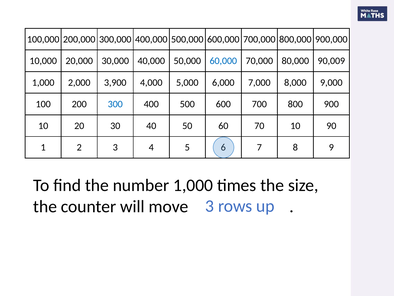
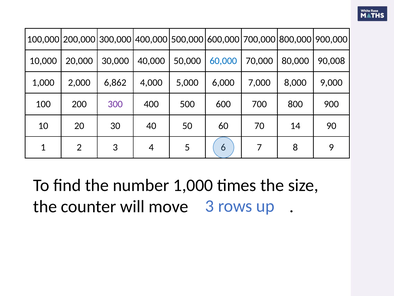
90,009: 90,009 -> 90,008 (331, 61)
3,900: 3,900 -> 6,862 (115, 82)
300 colour: blue -> purple (115, 104)
70 10: 10 -> 14 (295, 126)
